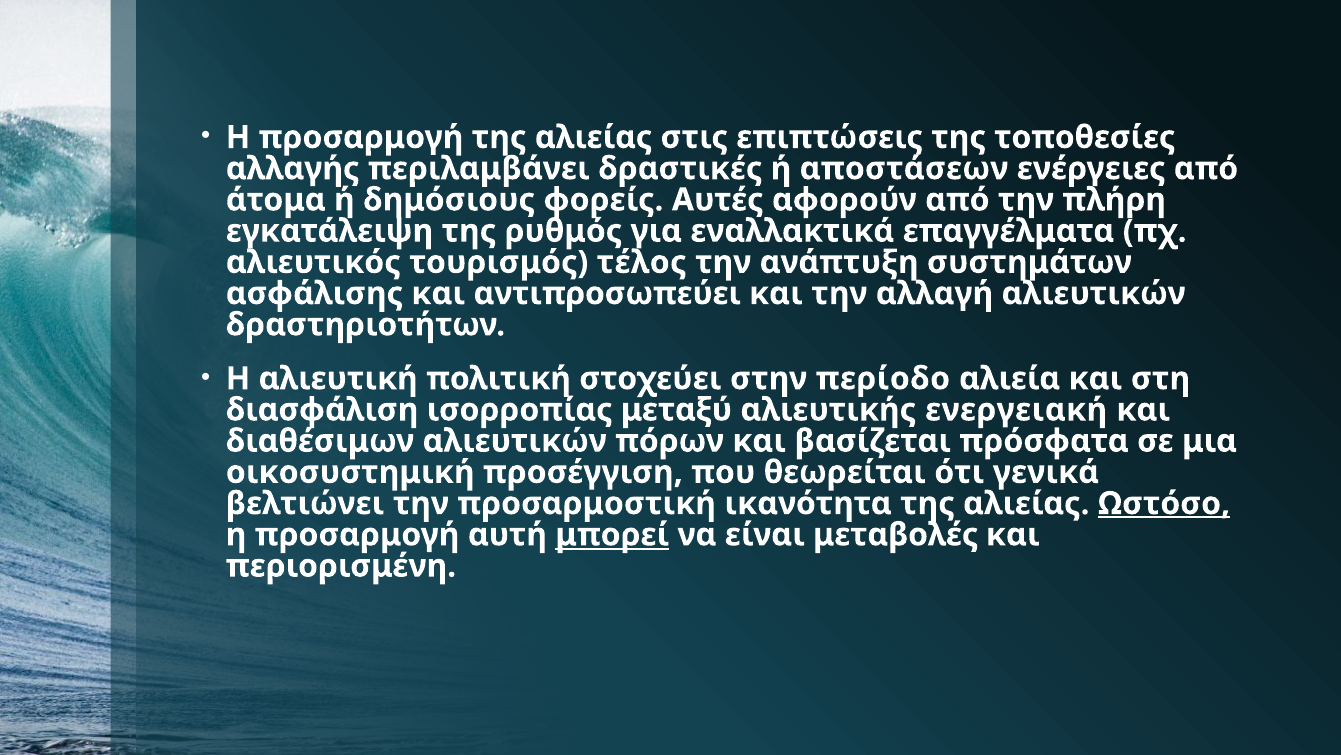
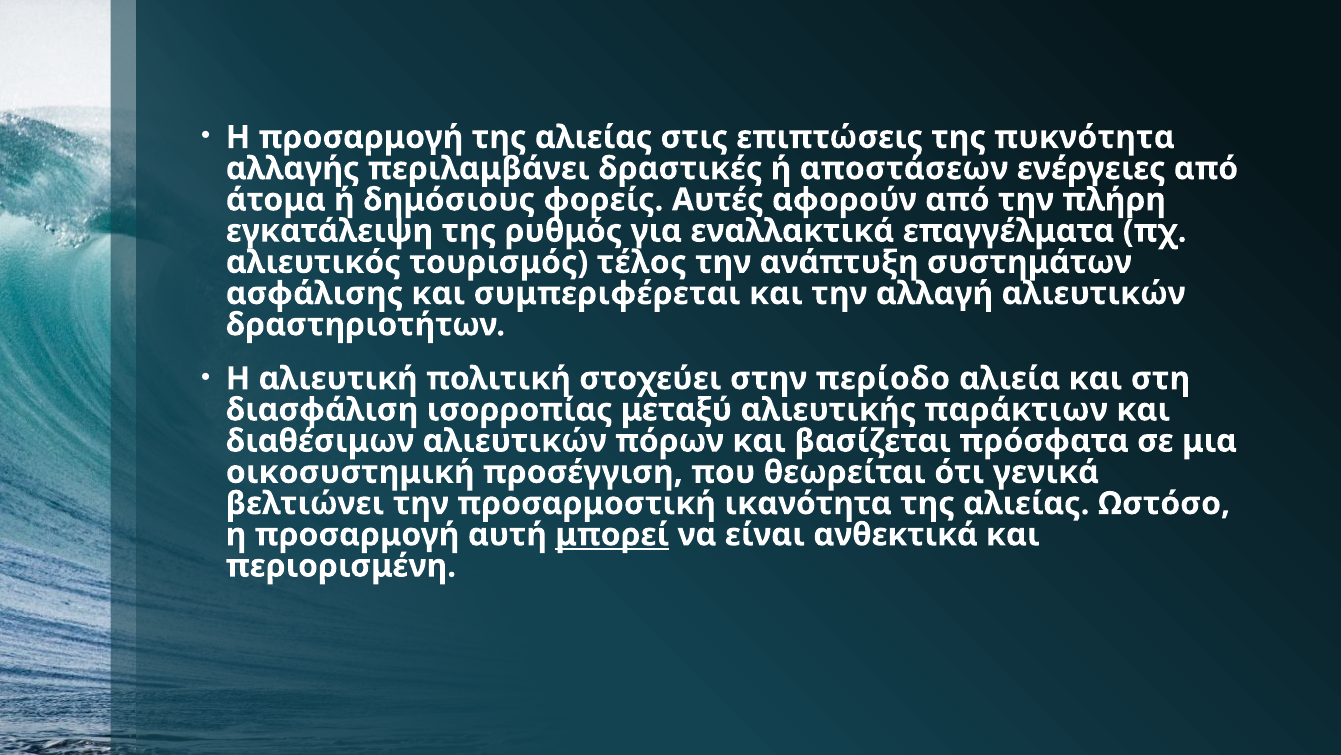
τοποθεσίες: τοποθεσίες -> πυκνότητα (1085, 137)
αντιπροσωπεύει: αντιπροσωπεύει -> συμπεριφέρεται (607, 293)
ενεργειακή: ενεργειακή -> παράκτιων (1016, 410)
Ωστόσο underline: present -> none (1164, 503)
μεταβολές: μεταβολές -> ανθεκτικά (896, 534)
